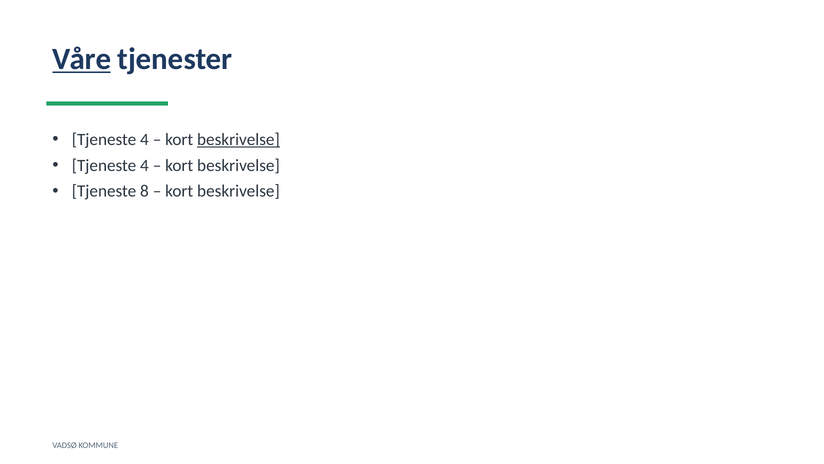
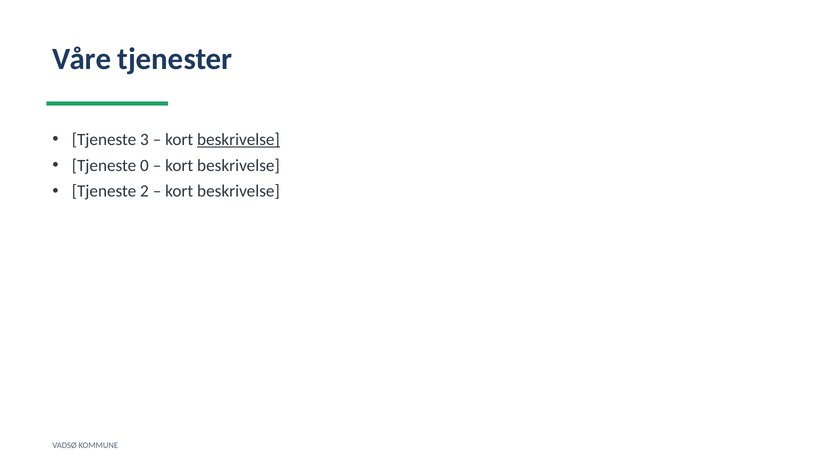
Våre underline: present -> none (82, 59)
4: 4 -> 3 (144, 140)
4: 4 -> 0 (144, 165)
8: 8 -> 2 (144, 191)
